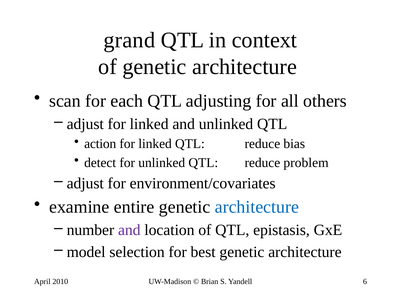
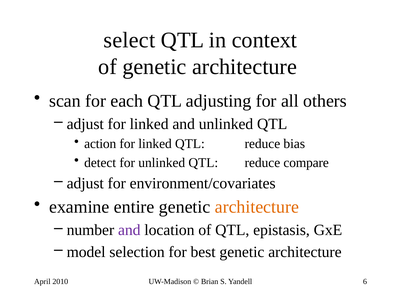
grand: grand -> select (129, 40)
problem: problem -> compare (306, 162)
architecture colour: blue -> orange (257, 207)
